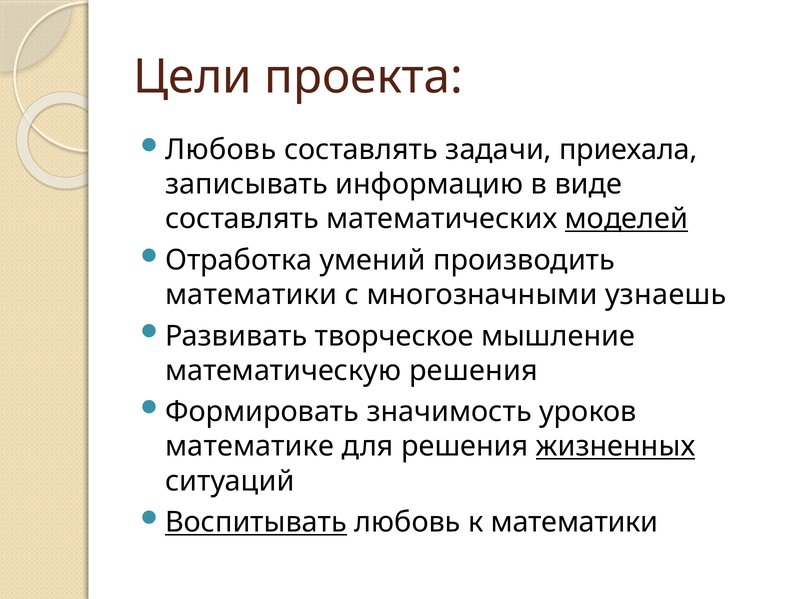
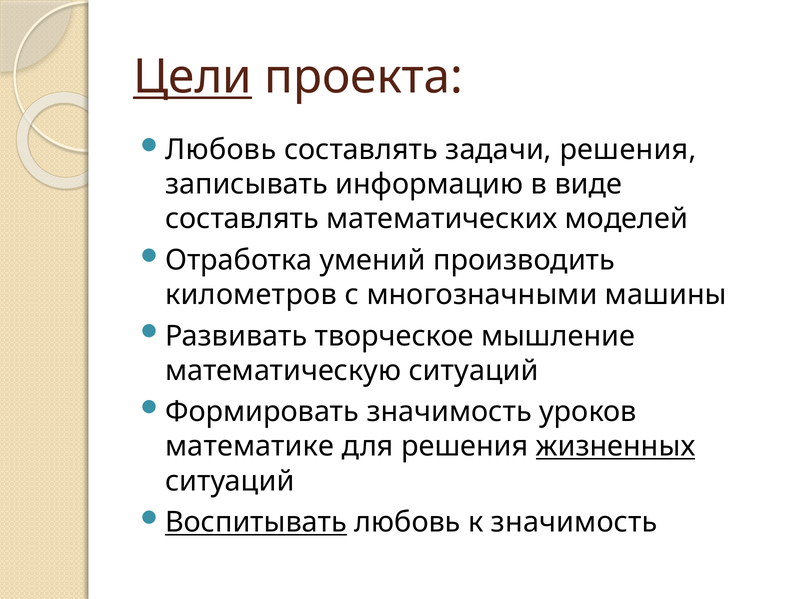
Цели underline: none -> present (193, 77)
задачи приехала: приехала -> решения (628, 150)
моделей underline: present -> none (626, 219)
математики: математики -> километров (251, 295)
узнаешь: узнаешь -> машины (666, 295)
математическую решения: решения -> ситуаций (474, 370)
к математики: математики -> значимость (574, 522)
